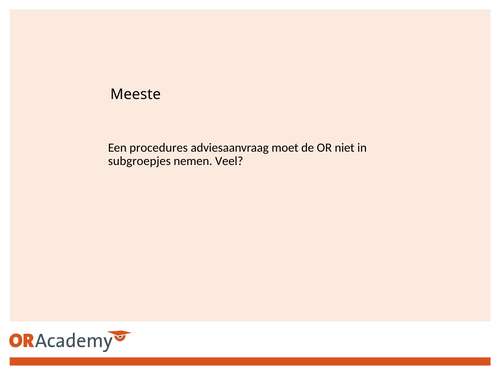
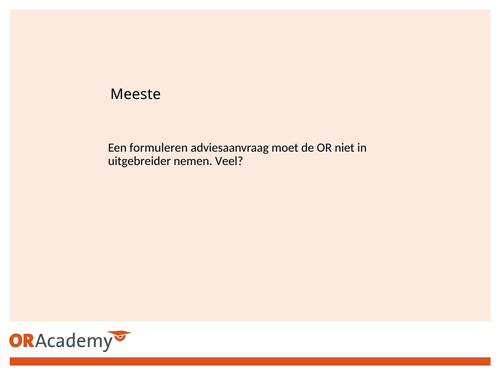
procedures: procedures -> formuleren (159, 148)
subgroepjes: subgroepjes -> uitgebreider (139, 161)
